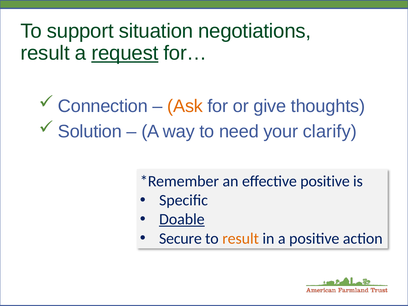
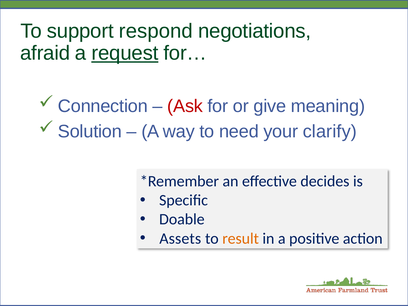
situation: situation -> respond (156, 31)
result: result -> afraid (45, 53)
Ask colour: orange -> red (185, 106)
thoughts: thoughts -> meaning (328, 106)
effective positive: positive -> decides (325, 181)
Doable underline: present -> none (182, 219)
Secure: Secure -> Assets (180, 238)
